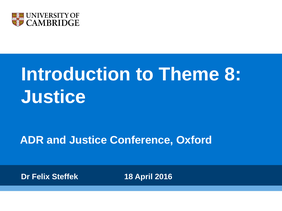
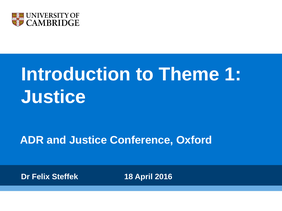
8: 8 -> 1 (233, 75)
